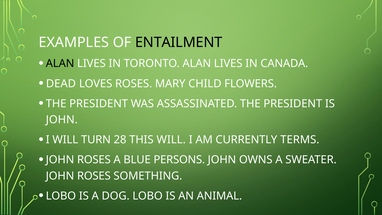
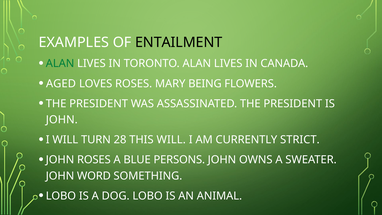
ALAN colour: black -> green (60, 64)
DEAD: DEAD -> AGED (61, 84)
CHILD: CHILD -> BEING (205, 84)
TERMS: TERMS -> STRICT (300, 140)
ROSES: ROSES -> WORD (94, 176)
